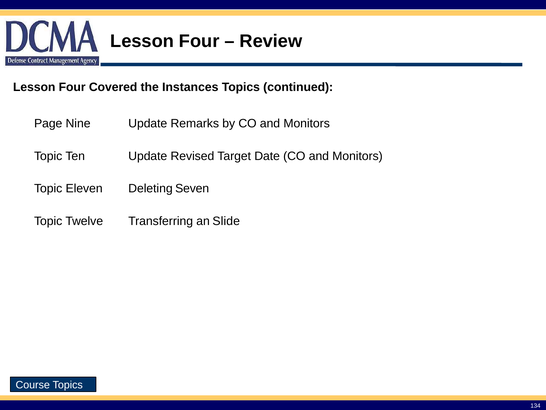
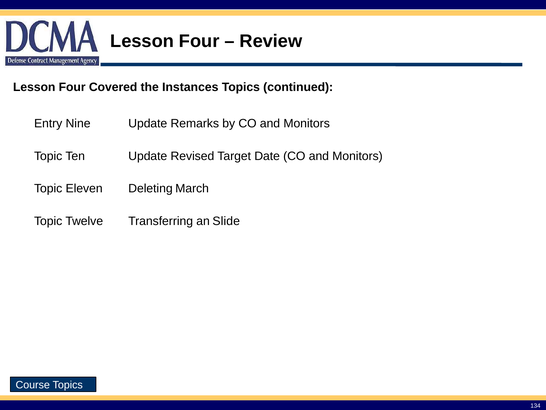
Page: Page -> Entry (48, 123)
Seven: Seven -> March (192, 188)
